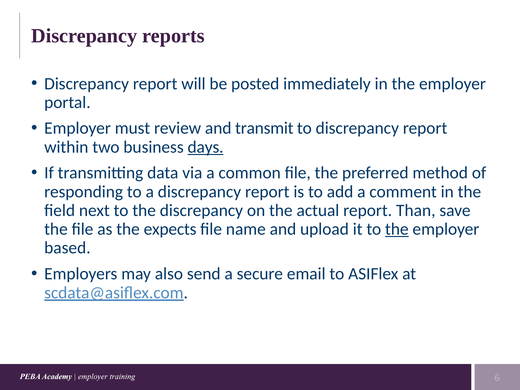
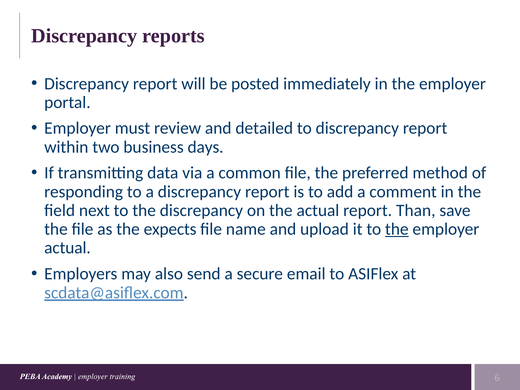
transmit: transmit -> detailed (264, 128)
days underline: present -> none (206, 147)
based: based -> actual (67, 248)
